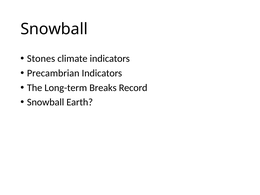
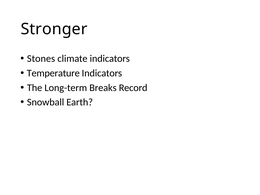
Snowball: Snowball -> Stronger (54, 29)
Precambrian: Precambrian -> Temperature (53, 73)
